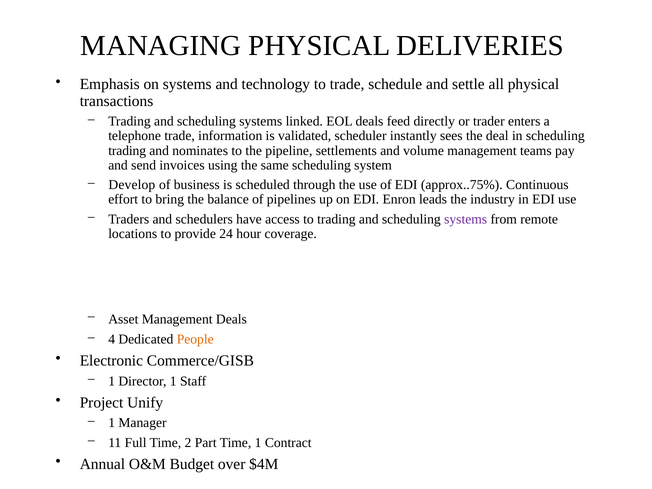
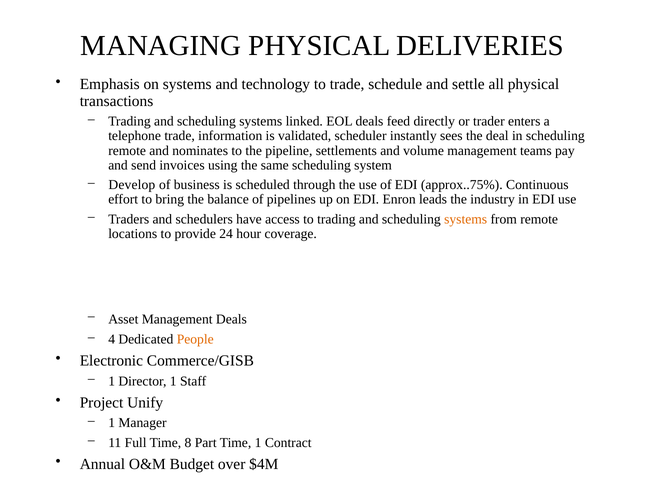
trading: trading -> remote (127, 151)
systems colour: purple -> orange (466, 219)
2: 2 -> 8 (188, 443)
